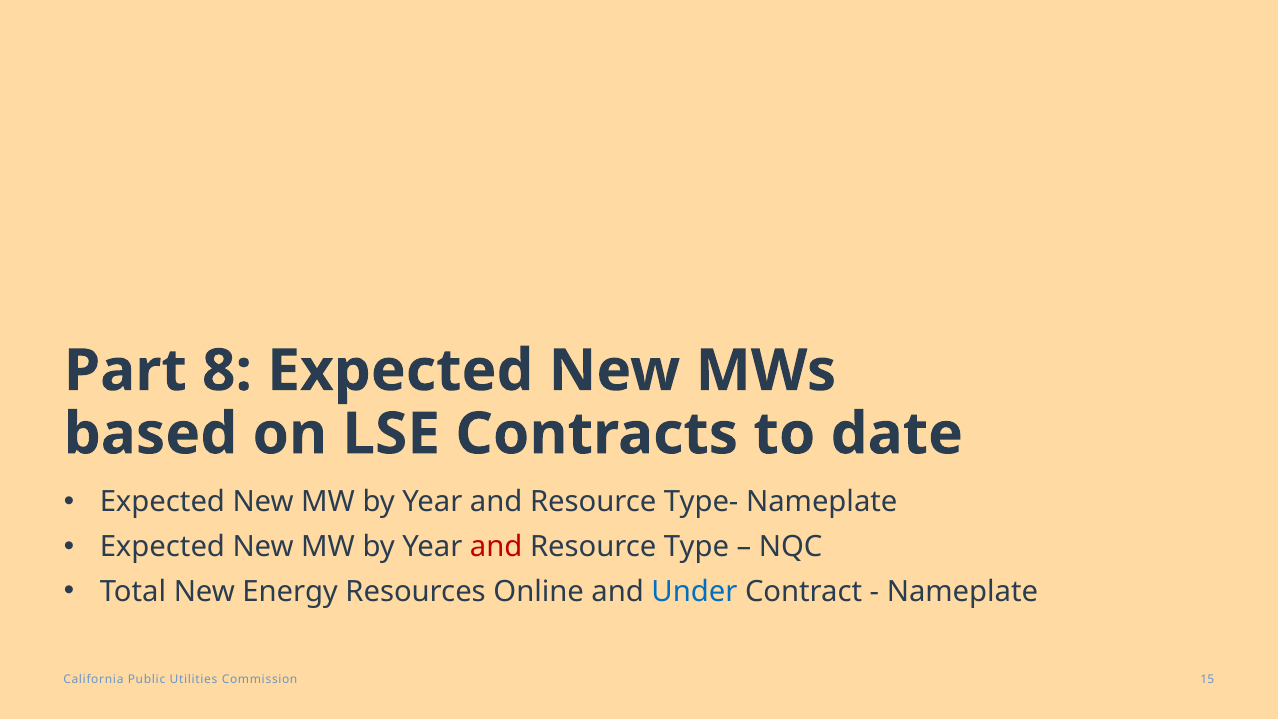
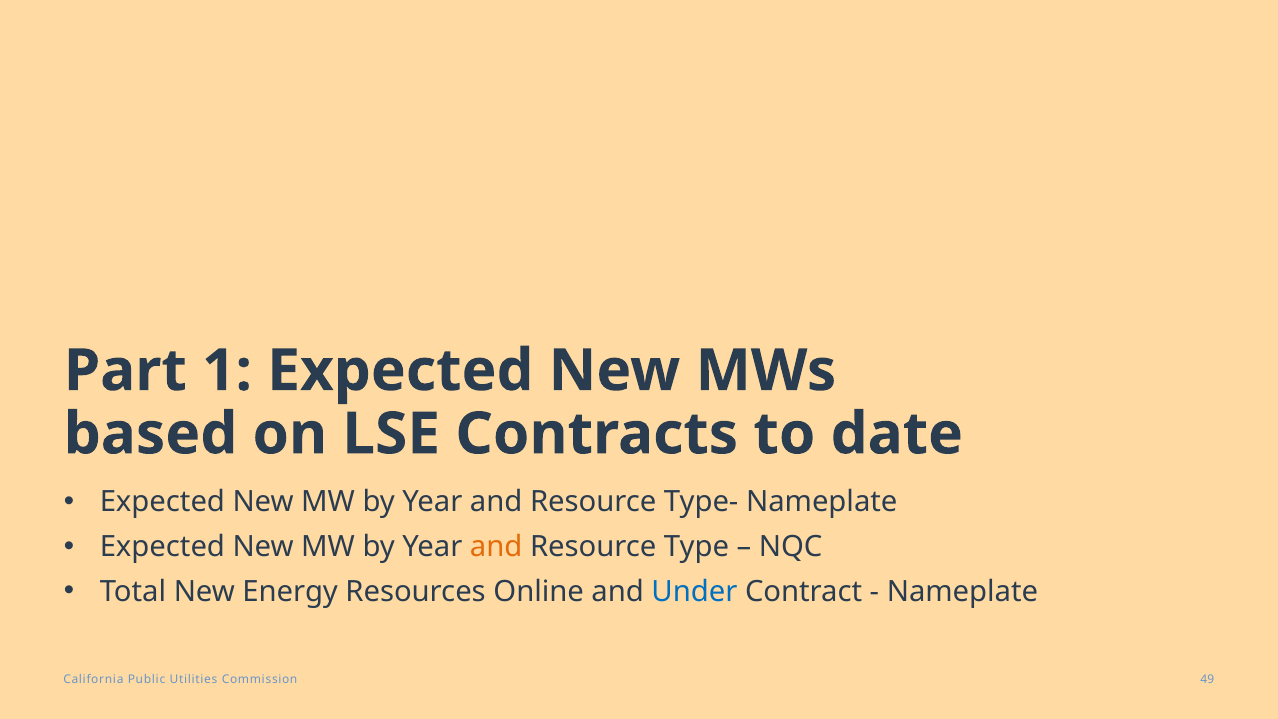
8: 8 -> 1 (227, 371)
and colour: red -> orange (496, 546)
15: 15 -> 49 (1207, 679)
